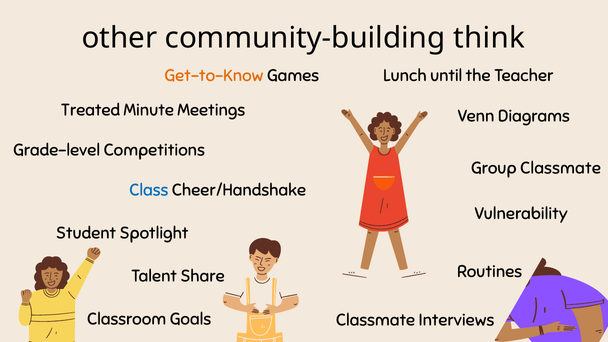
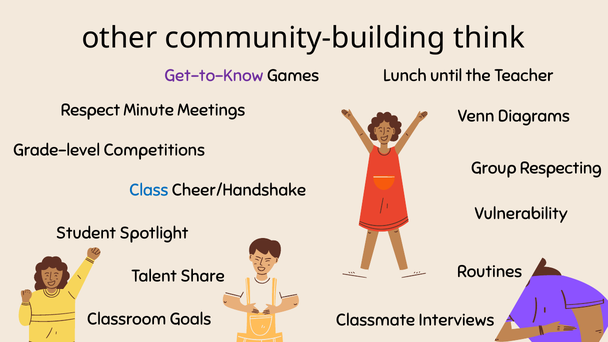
Get-to-Know colour: orange -> purple (214, 76)
Treated: Treated -> Respect (91, 110)
Group Classmate: Classmate -> Respecting (561, 168)
